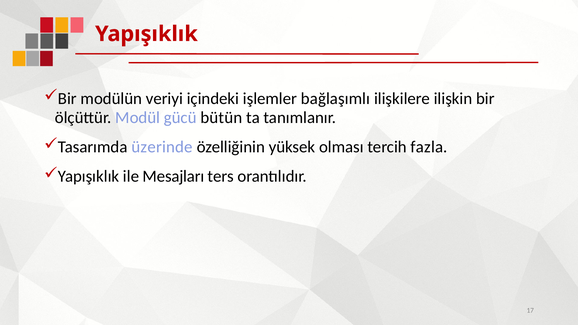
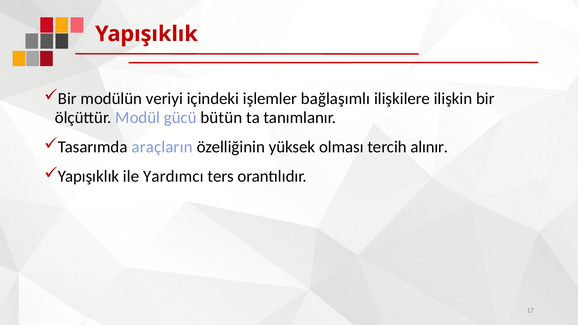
üzerinde: üzerinde -> araçların (162, 147)
fazla: fazla -> alınır (429, 147)
Mesajları: Mesajları -> Yardımcı (173, 176)
